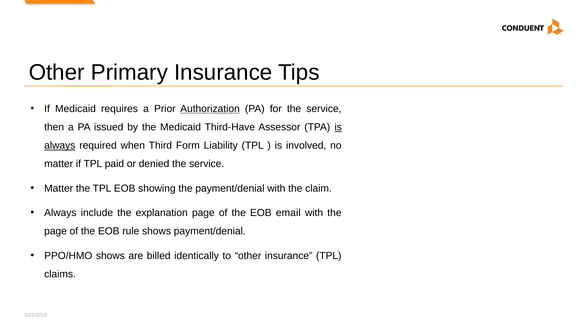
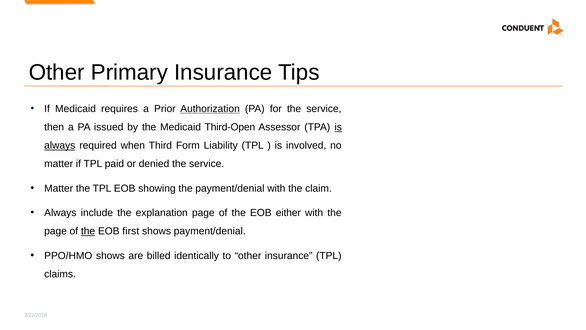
Third-Have: Third-Have -> Third-Open (230, 127)
email: email -> either (288, 213)
the underline: none -> present (88, 231)
rule: rule -> first (131, 231)
